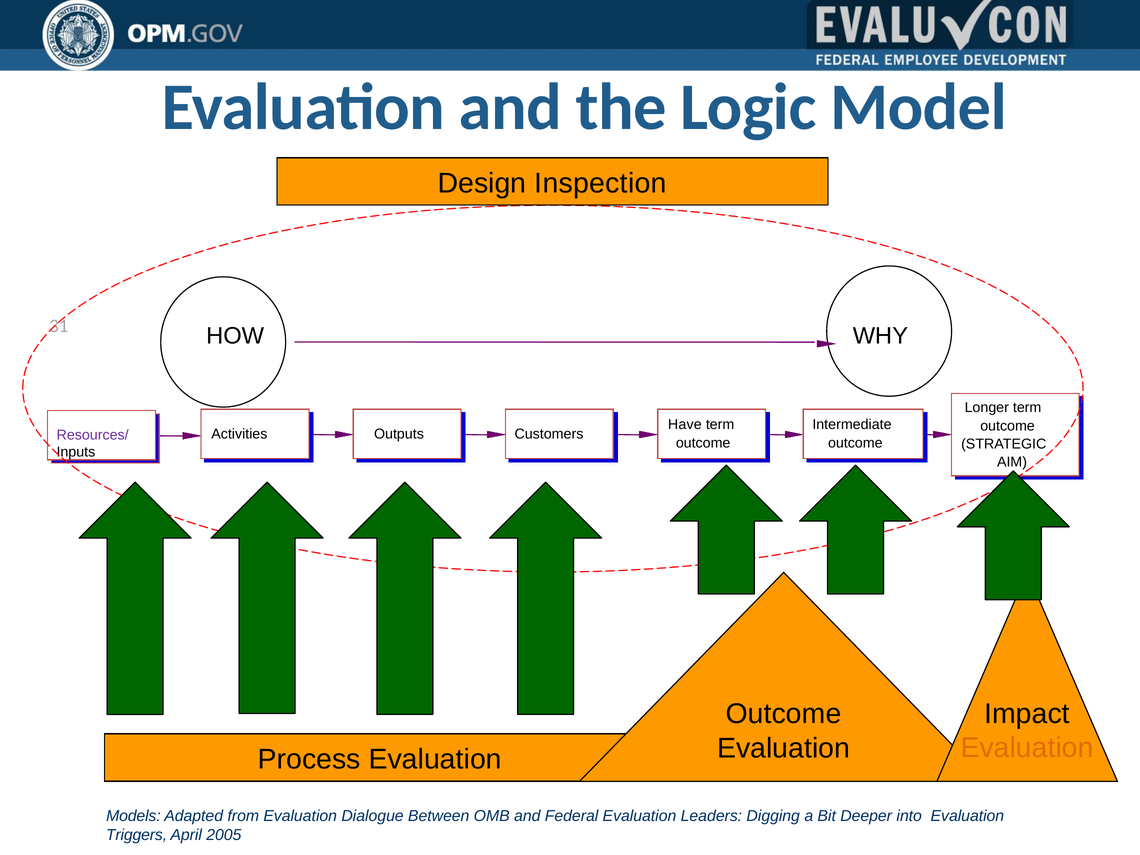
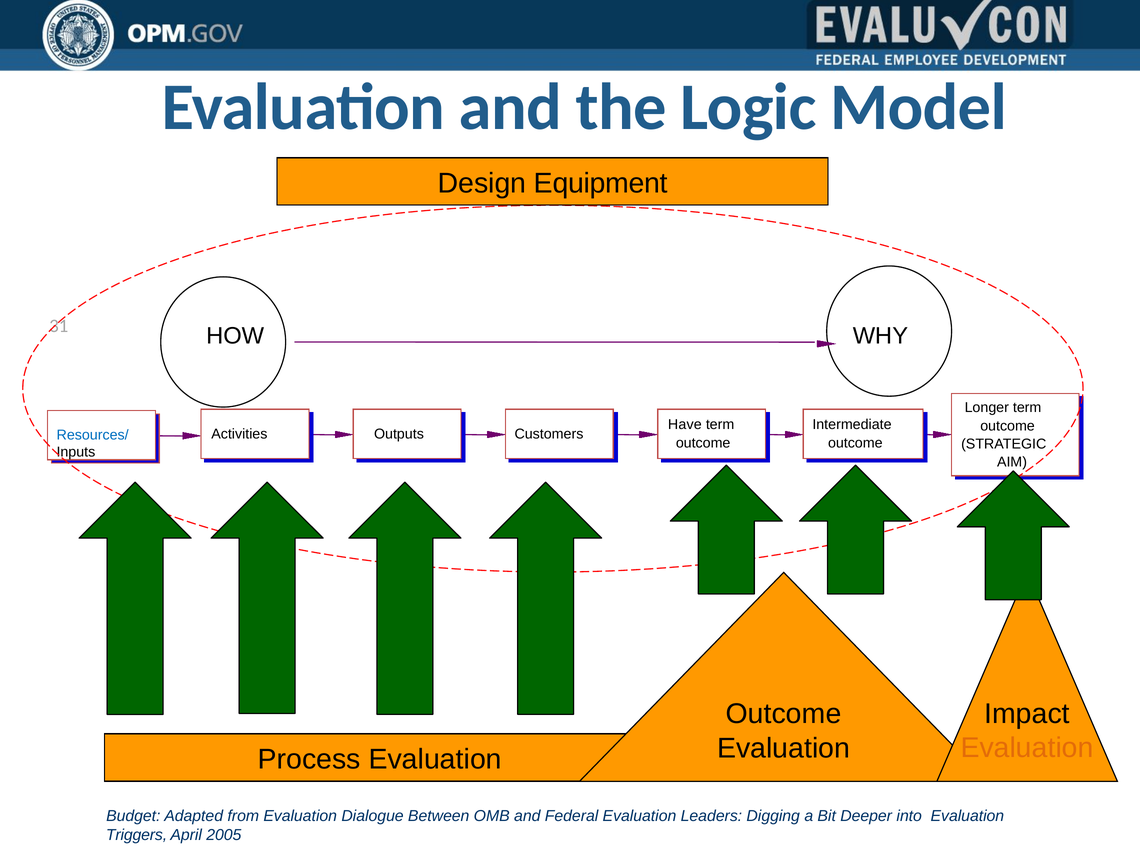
Inspection: Inspection -> Equipment (601, 183)
Resources/ colour: purple -> blue (93, 435)
Models: Models -> Budget (133, 816)
